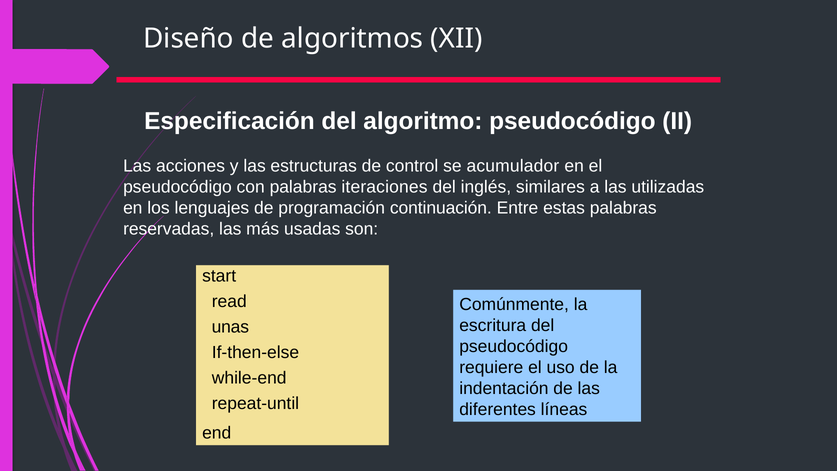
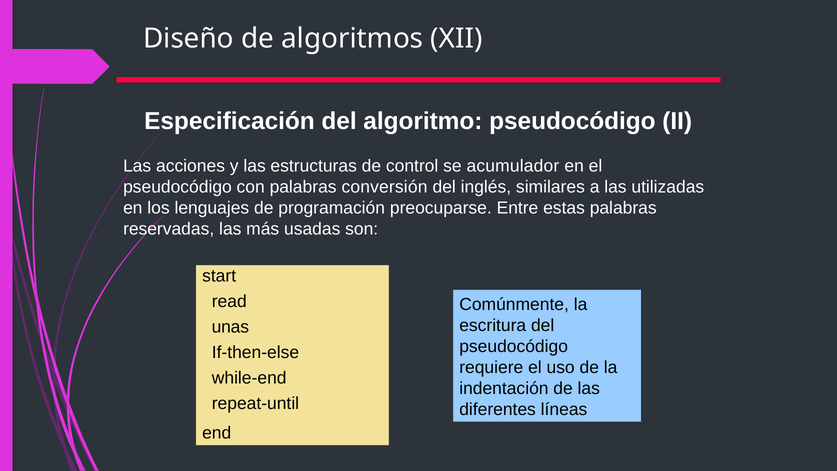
iteraciones: iteraciones -> conversión (384, 187)
continuación: continuación -> preocuparse (441, 208)
